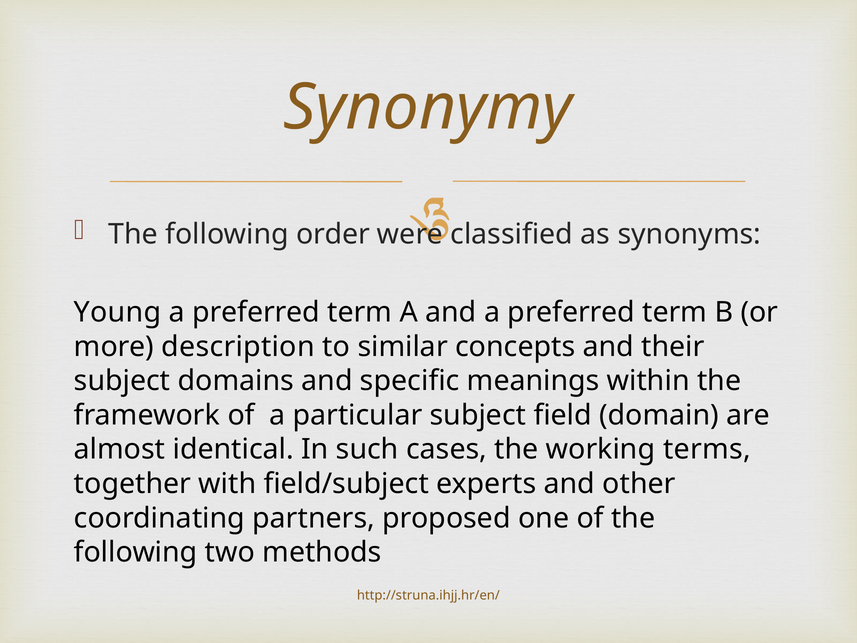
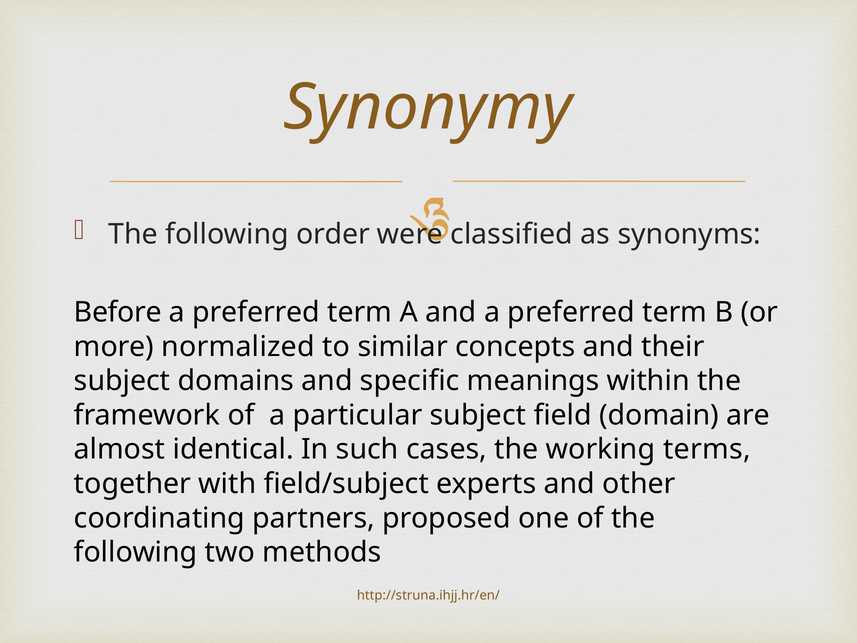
Young: Young -> Before (118, 312)
description: description -> normalized (238, 347)
